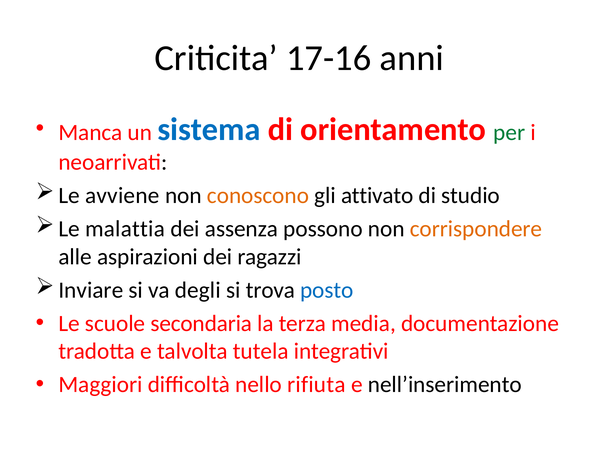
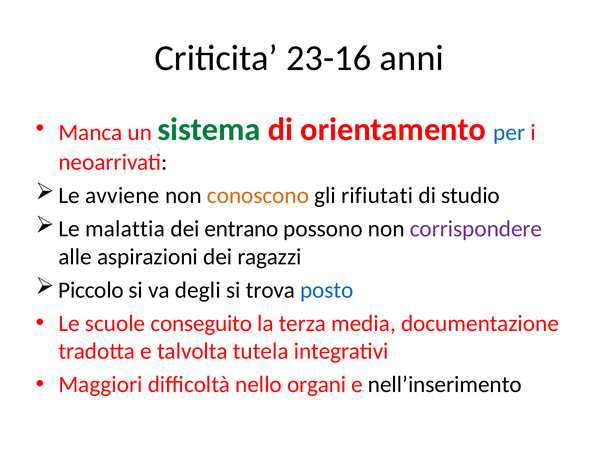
17-16: 17-16 -> 23-16 (329, 58)
sistema colour: blue -> green (209, 130)
per colour: green -> blue (509, 133)
attivato: attivato -> rifiutati (377, 196)
assenza: assenza -> entrano (242, 229)
corrispondere colour: orange -> purple (476, 229)
Inviare: Inviare -> Piccolo (91, 290)
secondaria: secondaria -> conseguito (201, 324)
rifiuta: rifiuta -> organi (317, 385)
